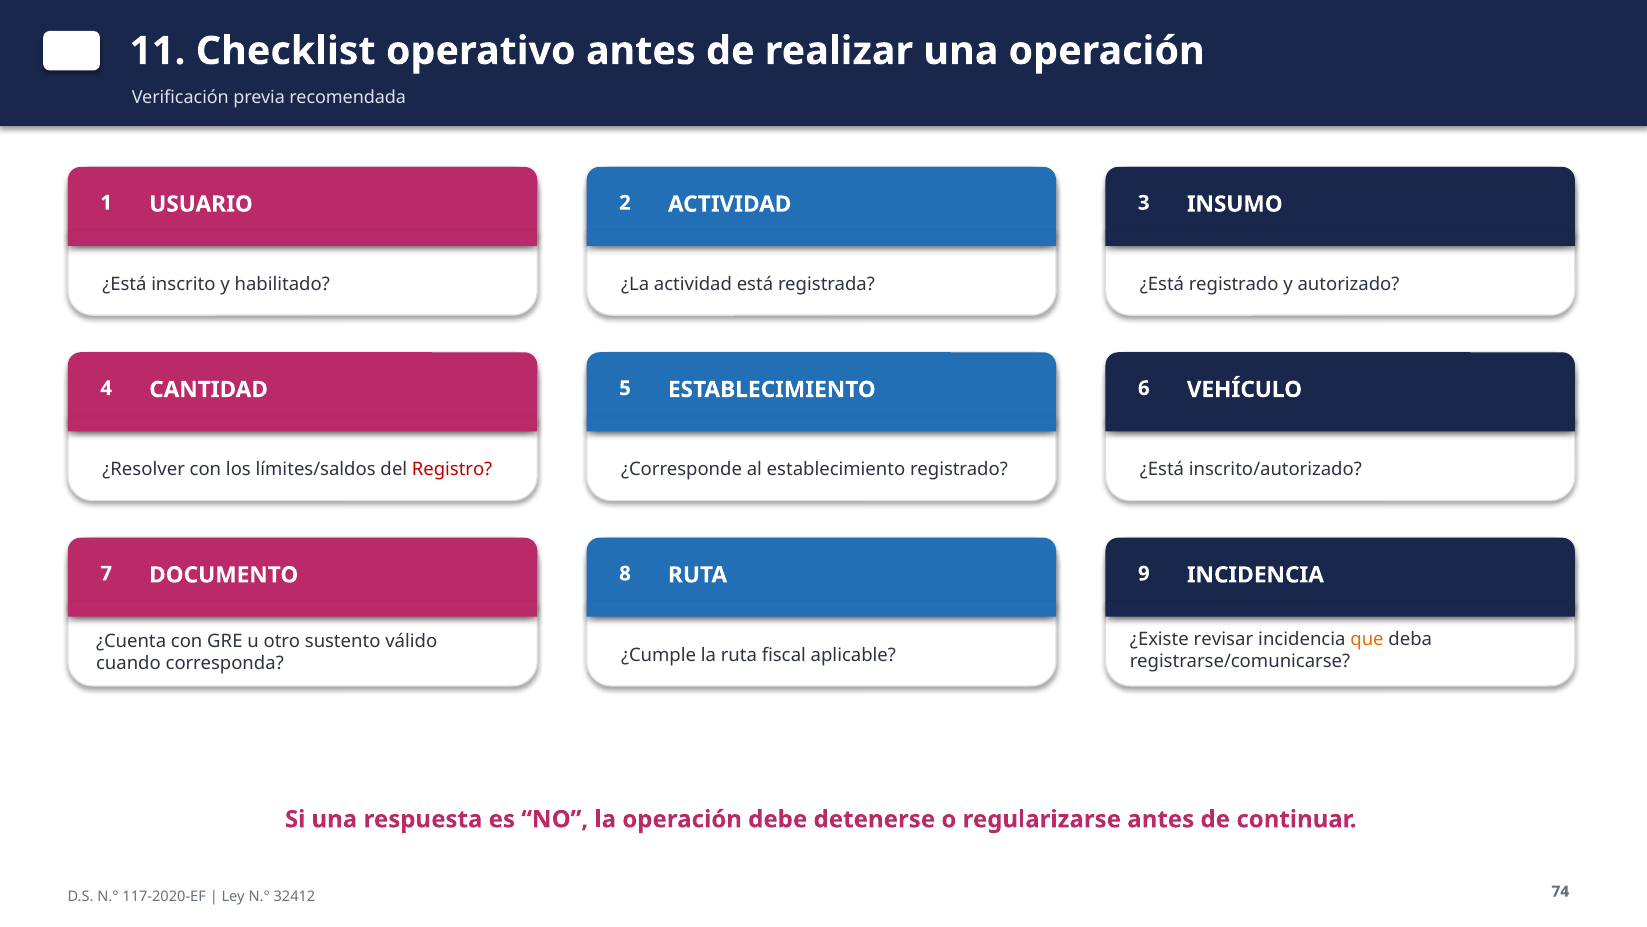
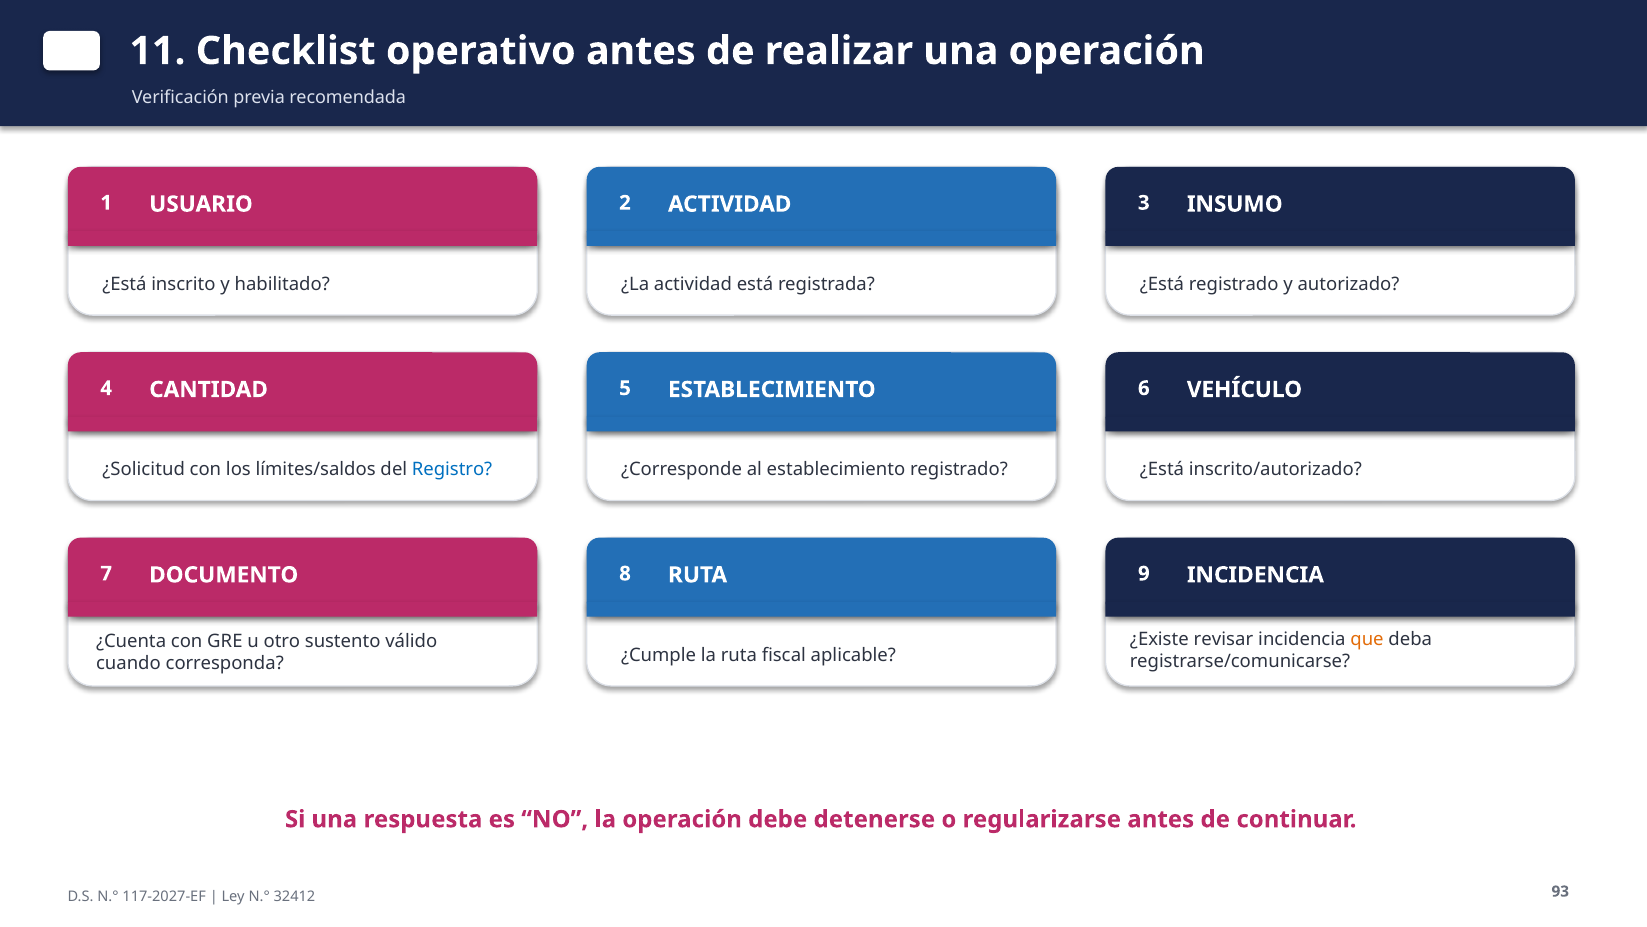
¿Resolver: ¿Resolver -> ¿Solicitud (144, 469)
Registro colour: red -> blue (452, 469)
117-2020-EF: 117-2020-EF -> 117-2027-EF (164, 897)
74: 74 -> 93 (1560, 891)
